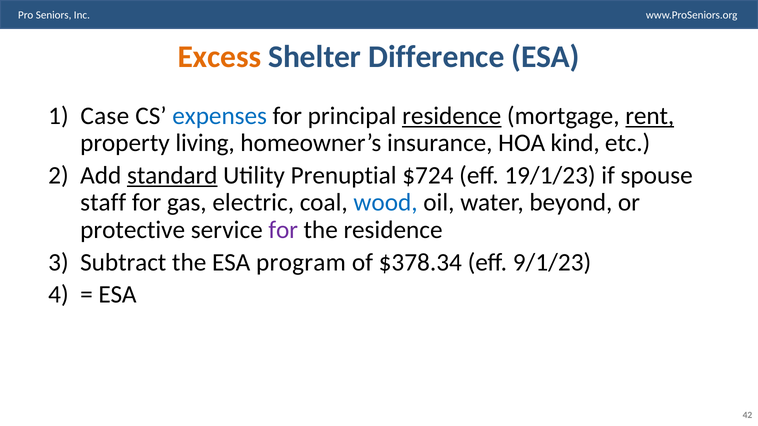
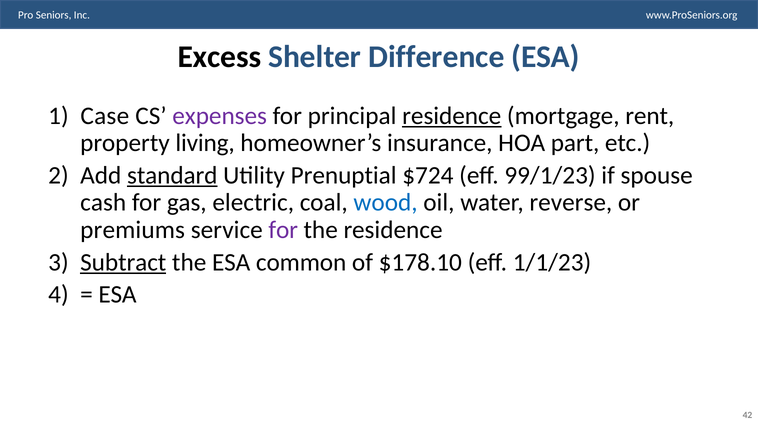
Excess colour: orange -> black (219, 57)
expenses colour: blue -> purple (220, 116)
rent underline: present -> none (650, 116)
kind: kind -> part (575, 143)
19/1/23: 19/1/23 -> 99/1/23 (550, 175)
staff: staff -> cash (103, 203)
beyond: beyond -> reverse (571, 203)
protective: protective -> premiums (133, 230)
Subtract underline: none -> present (123, 262)
program: program -> common (301, 262)
$378.34: $378.34 -> $178.10 (420, 262)
9/1/23: 9/1/23 -> 1/1/23 (552, 262)
